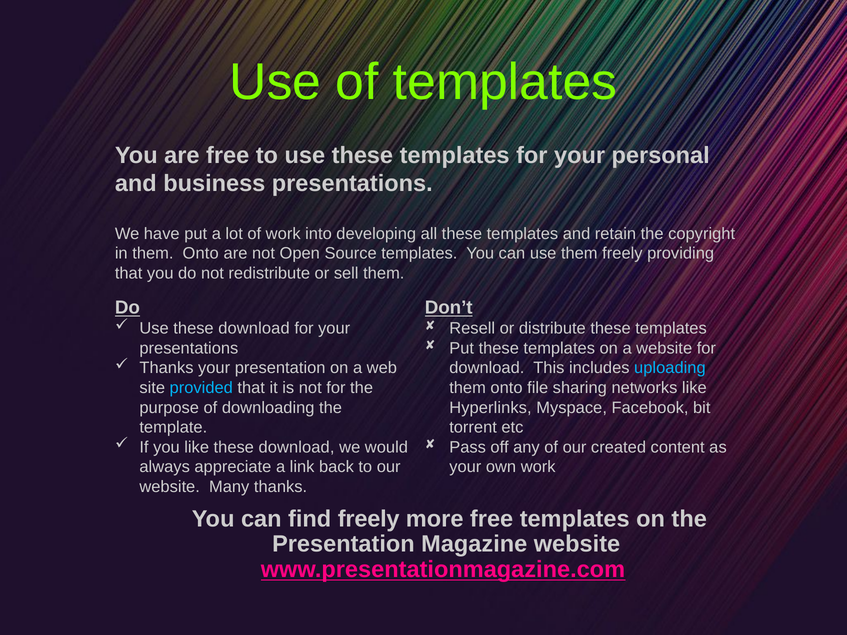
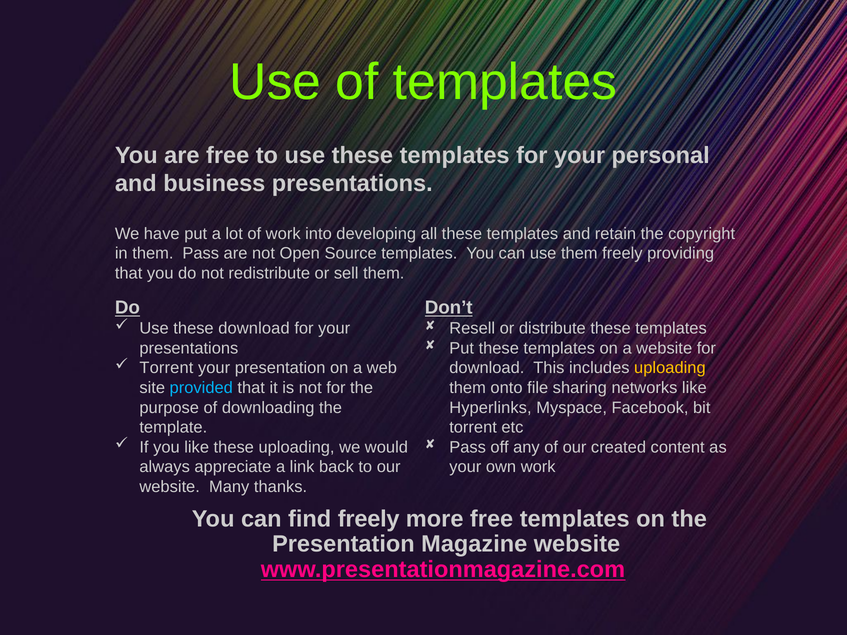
in them Onto: Onto -> Pass (201, 254)
Thanks: Thanks -> Torrent (166, 368)
uploading colour: light blue -> yellow (670, 368)
like these download: download -> uploading (297, 447)
